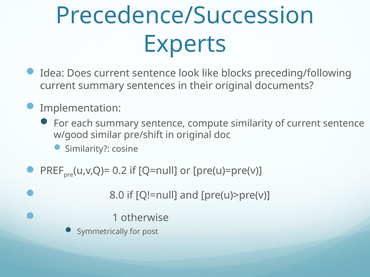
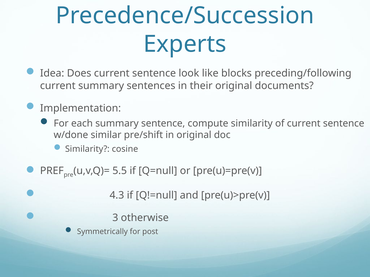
w/good: w/good -> w/done (71, 135)
0.2: 0.2 -> 5.5 (120, 171)
8.0: 8.0 -> 4.3 (117, 196)
1: 1 -> 3 (115, 218)
